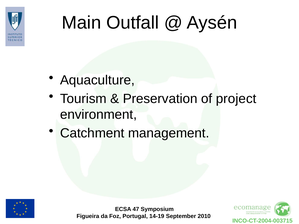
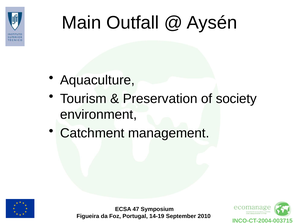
project: project -> society (236, 99)
